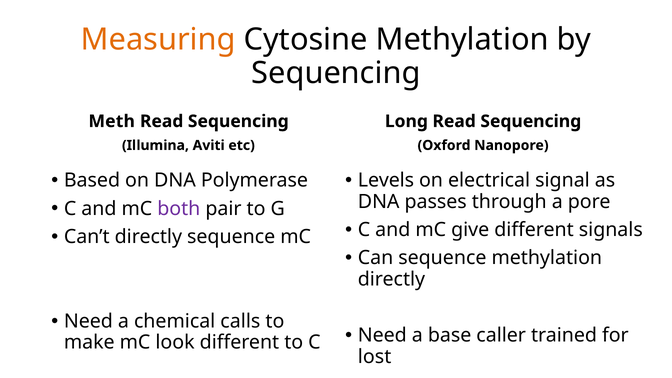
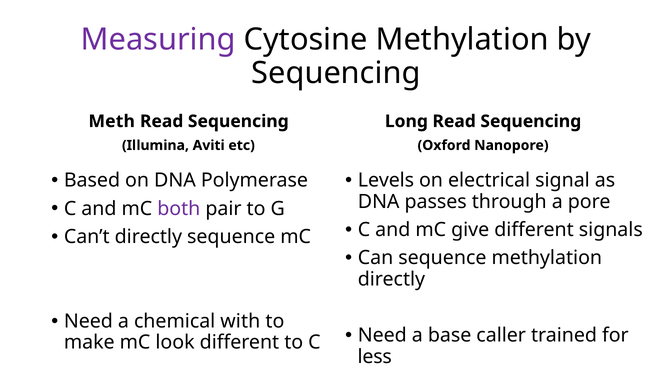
Measuring colour: orange -> purple (158, 40)
calls: calls -> with (240, 321)
lost: lost -> less (375, 357)
